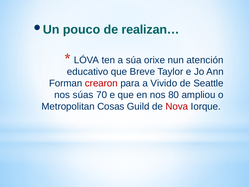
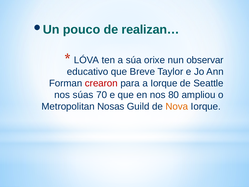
atención: atención -> observar (205, 60)
a Vivido: Vivido -> Iorque (164, 83)
Cosas: Cosas -> Nosas (111, 106)
Nova colour: red -> orange (177, 106)
